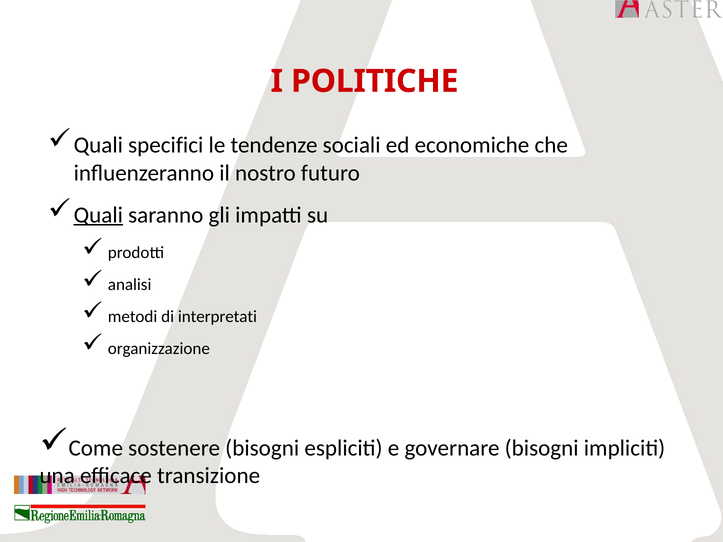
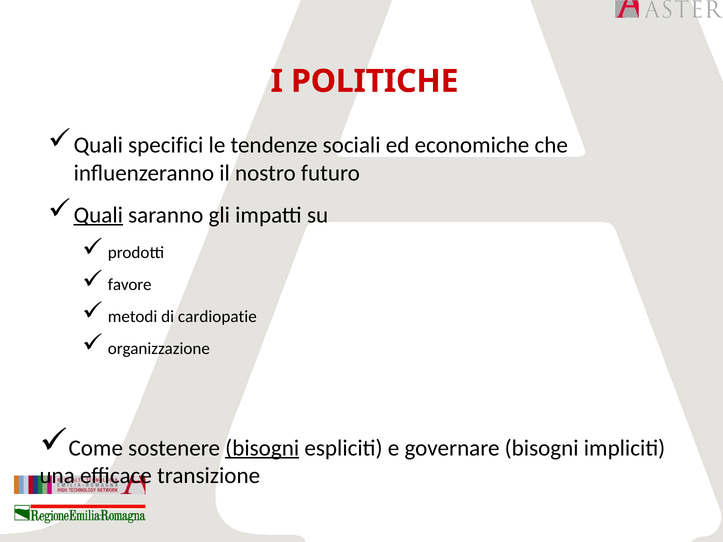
analisi: analisi -> favore (130, 285)
interpretati: interpretati -> cardiopatie (217, 317)
bisogni underline: none -> present (262, 448)
